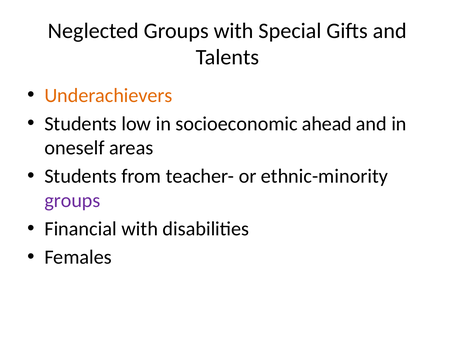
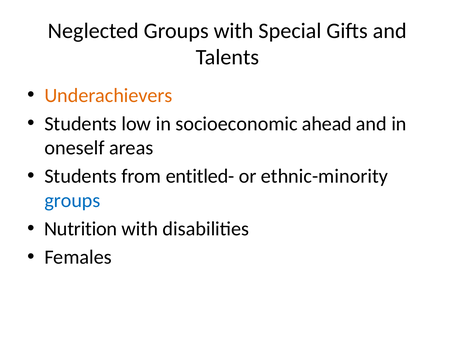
teacher-: teacher- -> entitled- (200, 176)
groups colour: purple -> blue (72, 201)
Financial: Financial -> Nutrition (81, 229)
